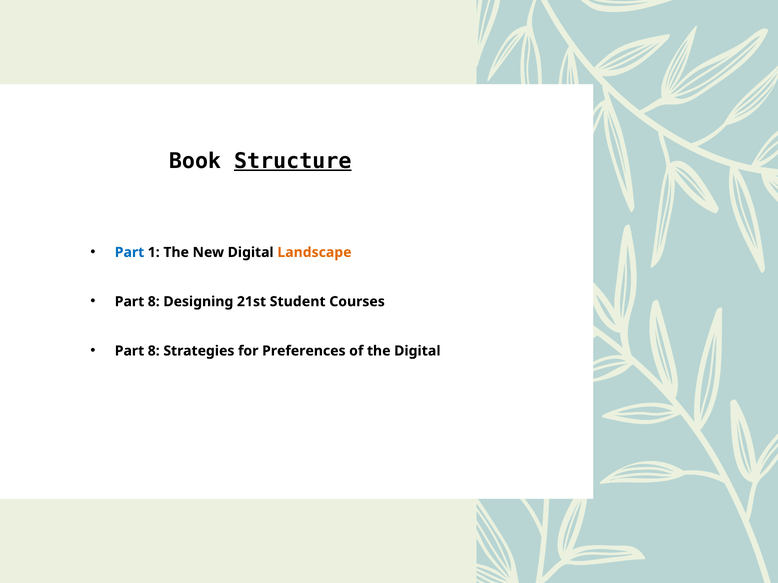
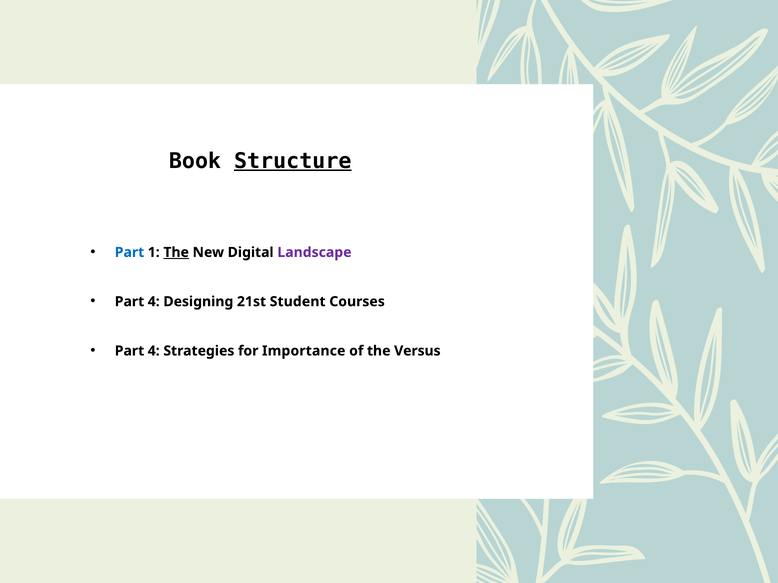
The underline: none -> present (176, 253)
Landscape colour: orange -> purple (314, 253)
8: 8 -> 4 (154, 302)
8: 8 -> 4 (154, 351)
Preferences: Preferences -> Importance (304, 351)
the Digital: Digital -> Versus (417, 351)
